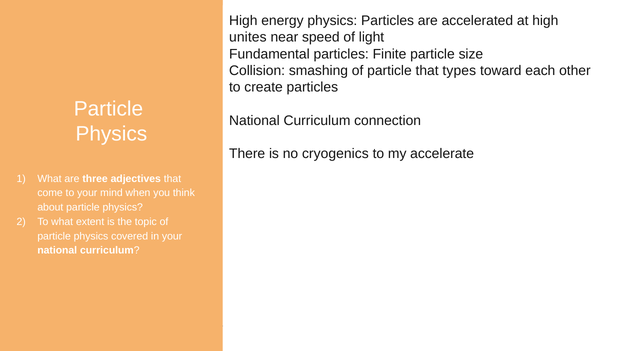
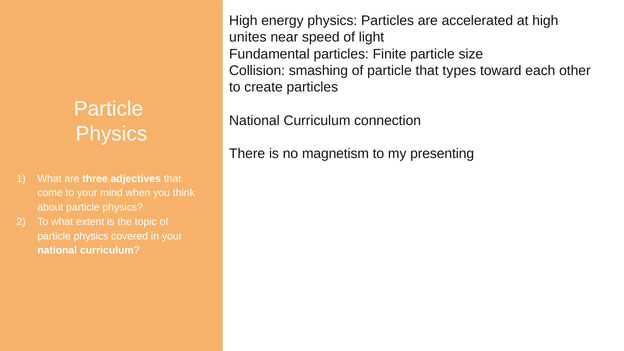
cryogenics: cryogenics -> magnetism (335, 154)
accelerate: accelerate -> presenting (442, 154)
